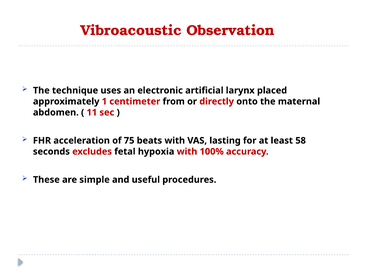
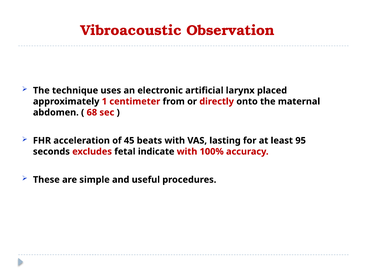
11: 11 -> 68 (92, 113)
75: 75 -> 45 (129, 141)
58: 58 -> 95 (301, 141)
hypoxia: hypoxia -> indicate (156, 152)
